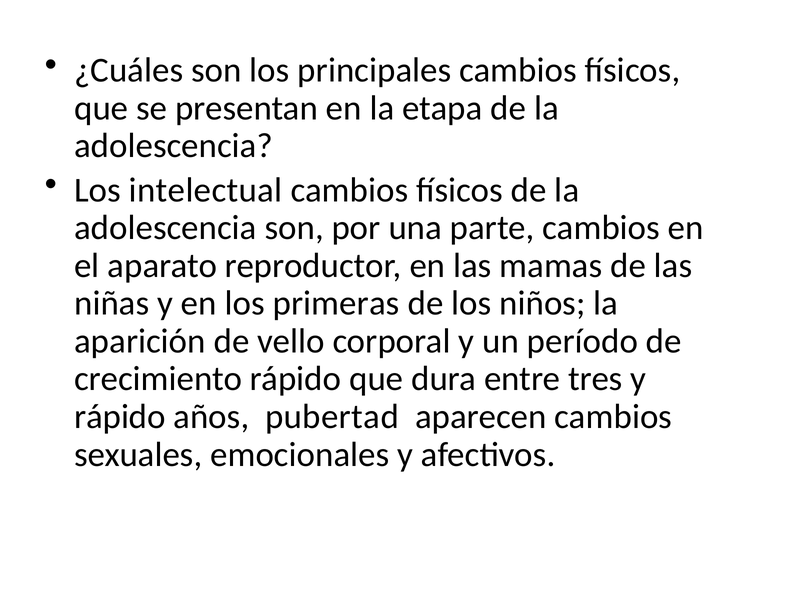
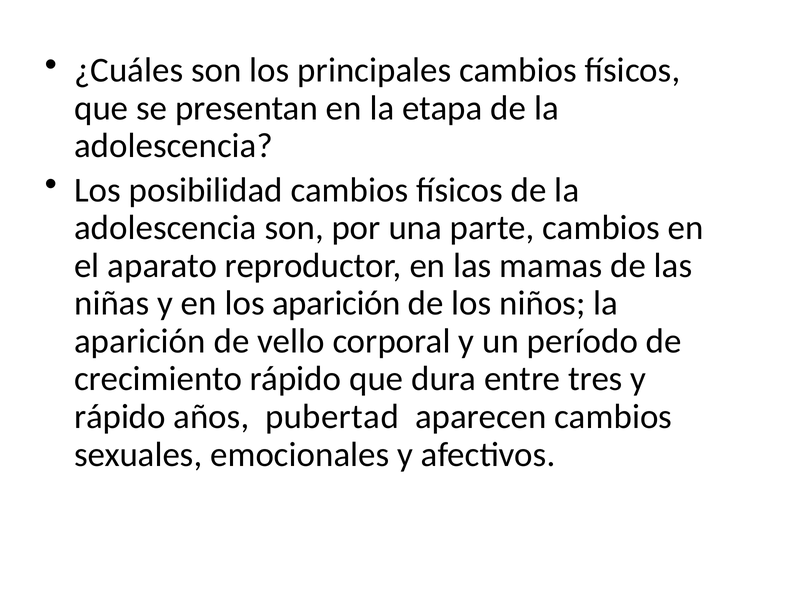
intelectual: intelectual -> posibilidad (206, 190)
los primeras: primeras -> aparición (336, 303)
